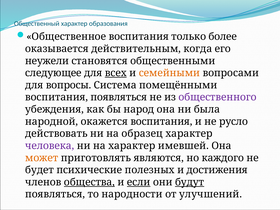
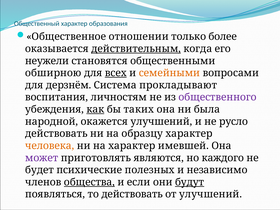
Общественное воспитания: воспитания -> отношении (139, 37)
действительным underline: none -> present (136, 49)
следующее: следующее -> обширною (53, 73)
вопросы: вопросы -> дерзнём (69, 85)
помещёнными: помещёнными -> прокладывают (178, 85)
воспитания появляться: появляться -> личностям (119, 97)
как underline: none -> present (95, 109)
народ: народ -> таких (139, 109)
окажется воспитания: воспитания -> улучшений (161, 121)
образец: образец -> образцу (142, 134)
человека colour: purple -> orange (50, 146)
может colour: orange -> purple (42, 158)
достижения: достижения -> независимо (217, 170)
если underline: present -> none (139, 182)
то народности: народности -> действовать (132, 194)
